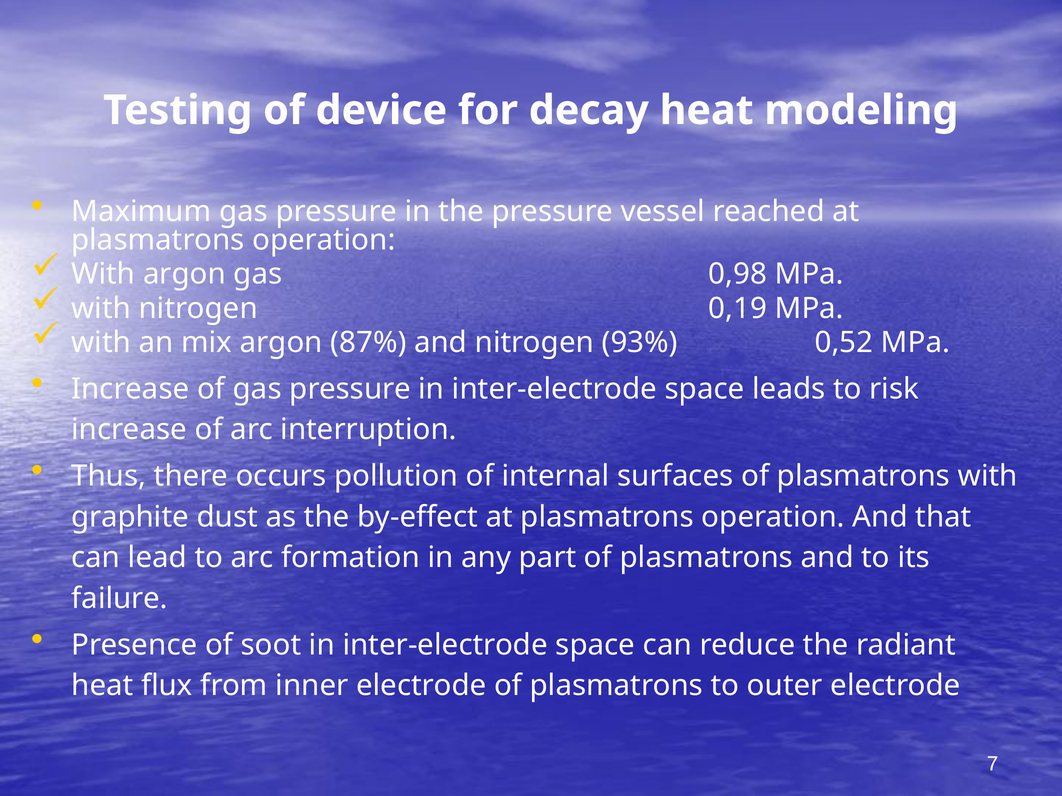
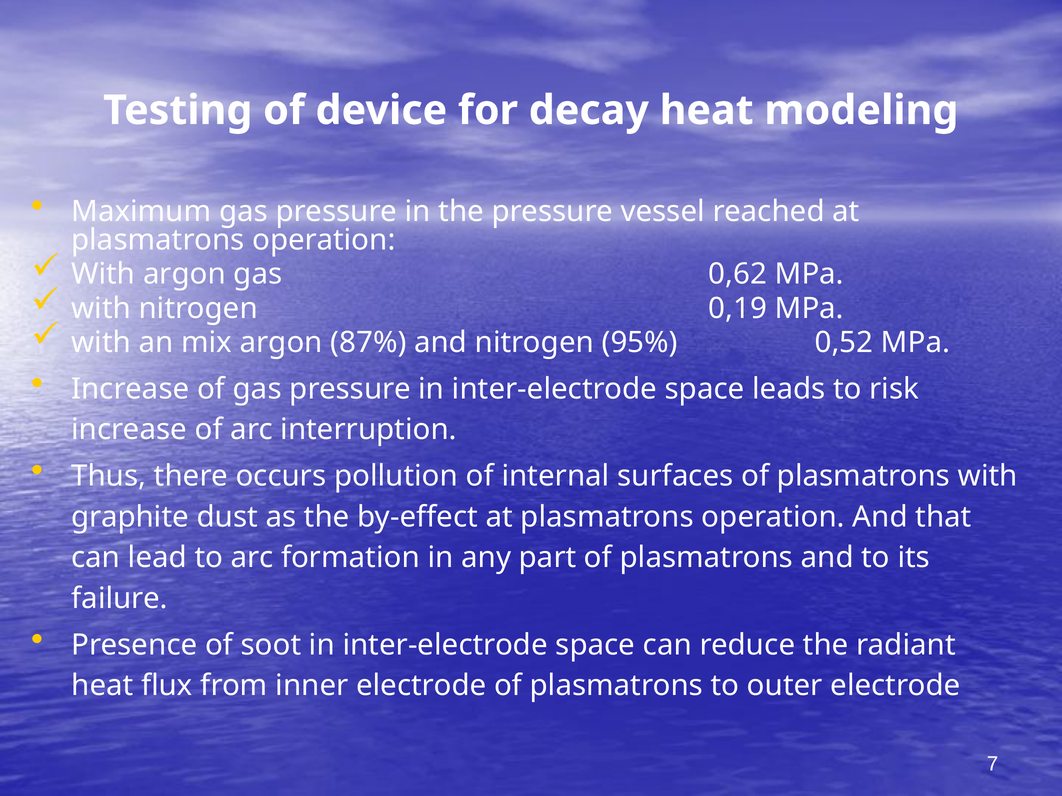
0,98: 0,98 -> 0,62 (738, 274)
93%: 93% -> 95% (640, 343)
